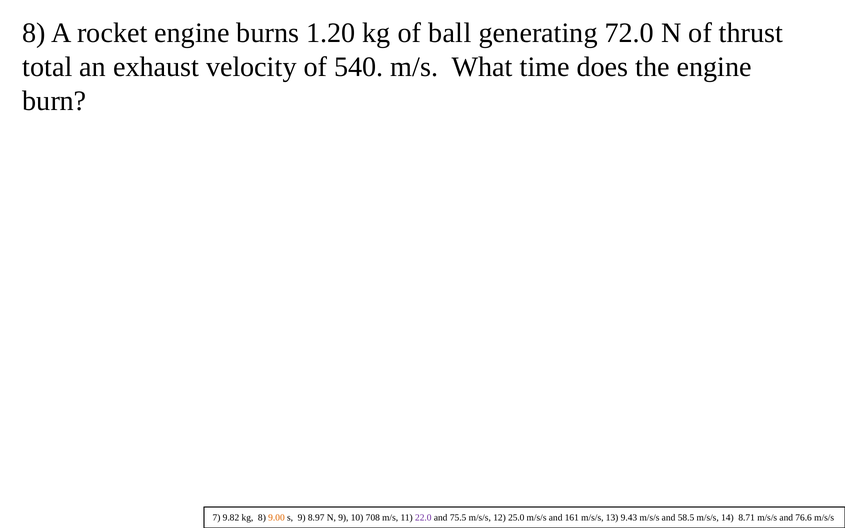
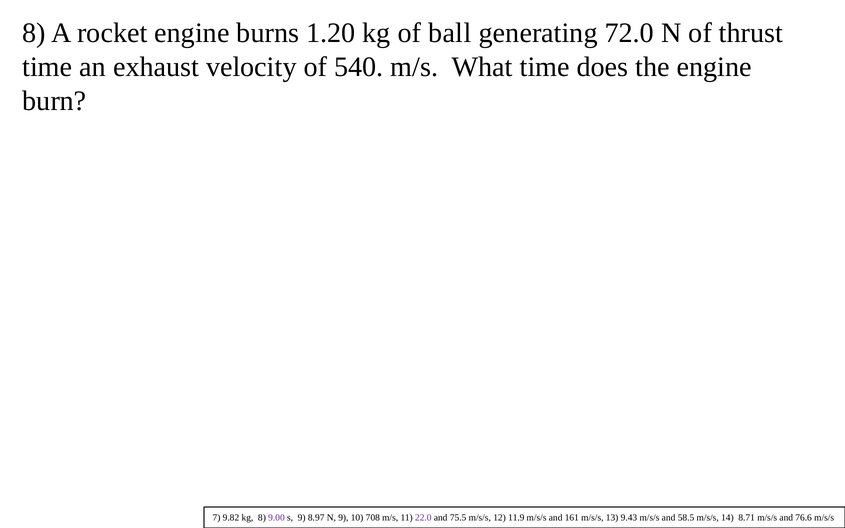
total: total -> time (47, 67)
9.00 colour: orange -> purple (276, 518)
25.0: 25.0 -> 11.9 (516, 518)
